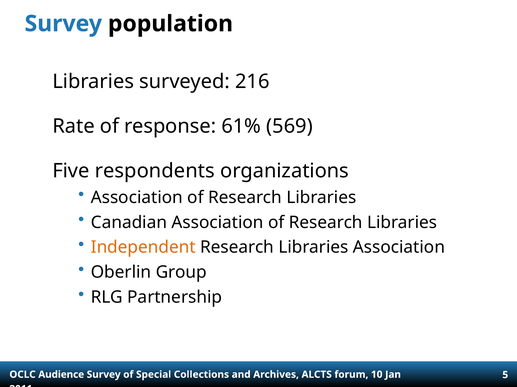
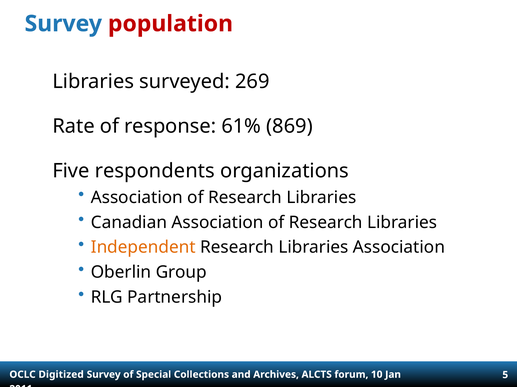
population colour: black -> red (171, 24)
216: 216 -> 269 (252, 82)
569: 569 -> 869 (289, 126)
Audience: Audience -> Digitized (61, 375)
